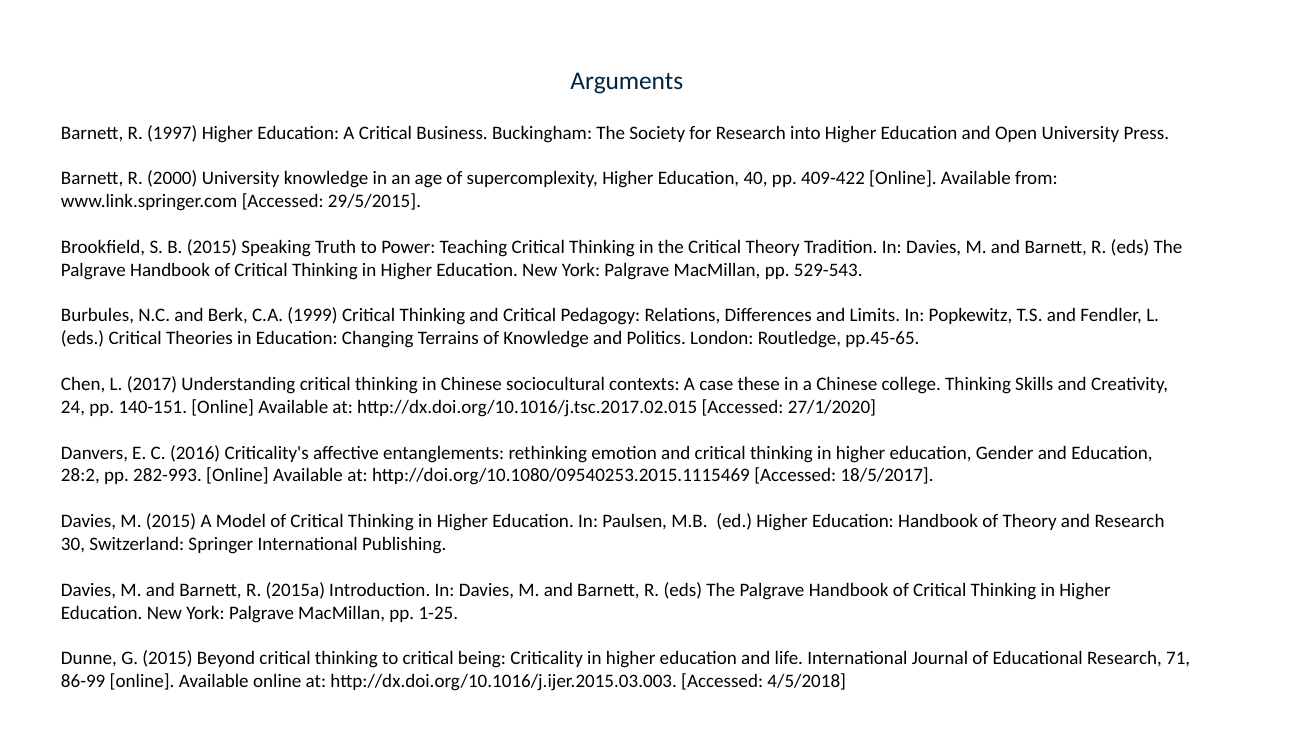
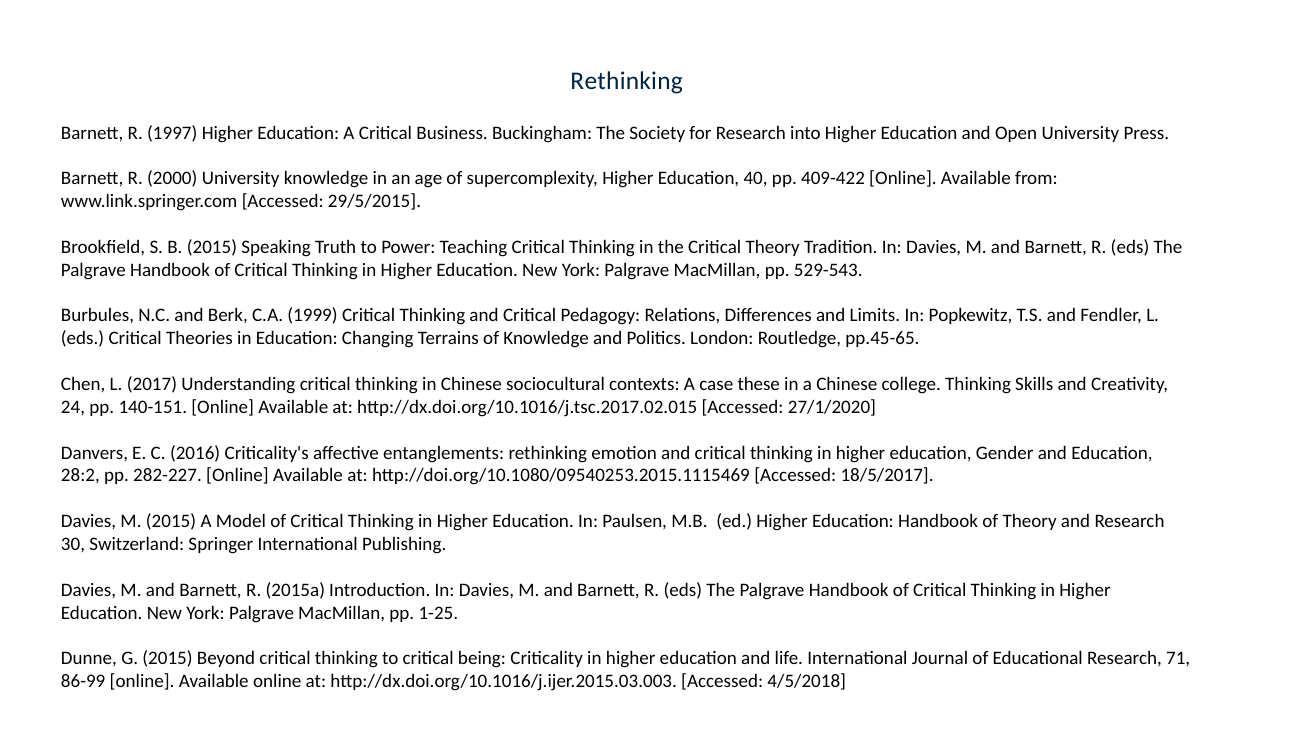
Arguments: Arguments -> Rethinking (627, 81)
282-993: 282-993 -> 282-227 (168, 476)
